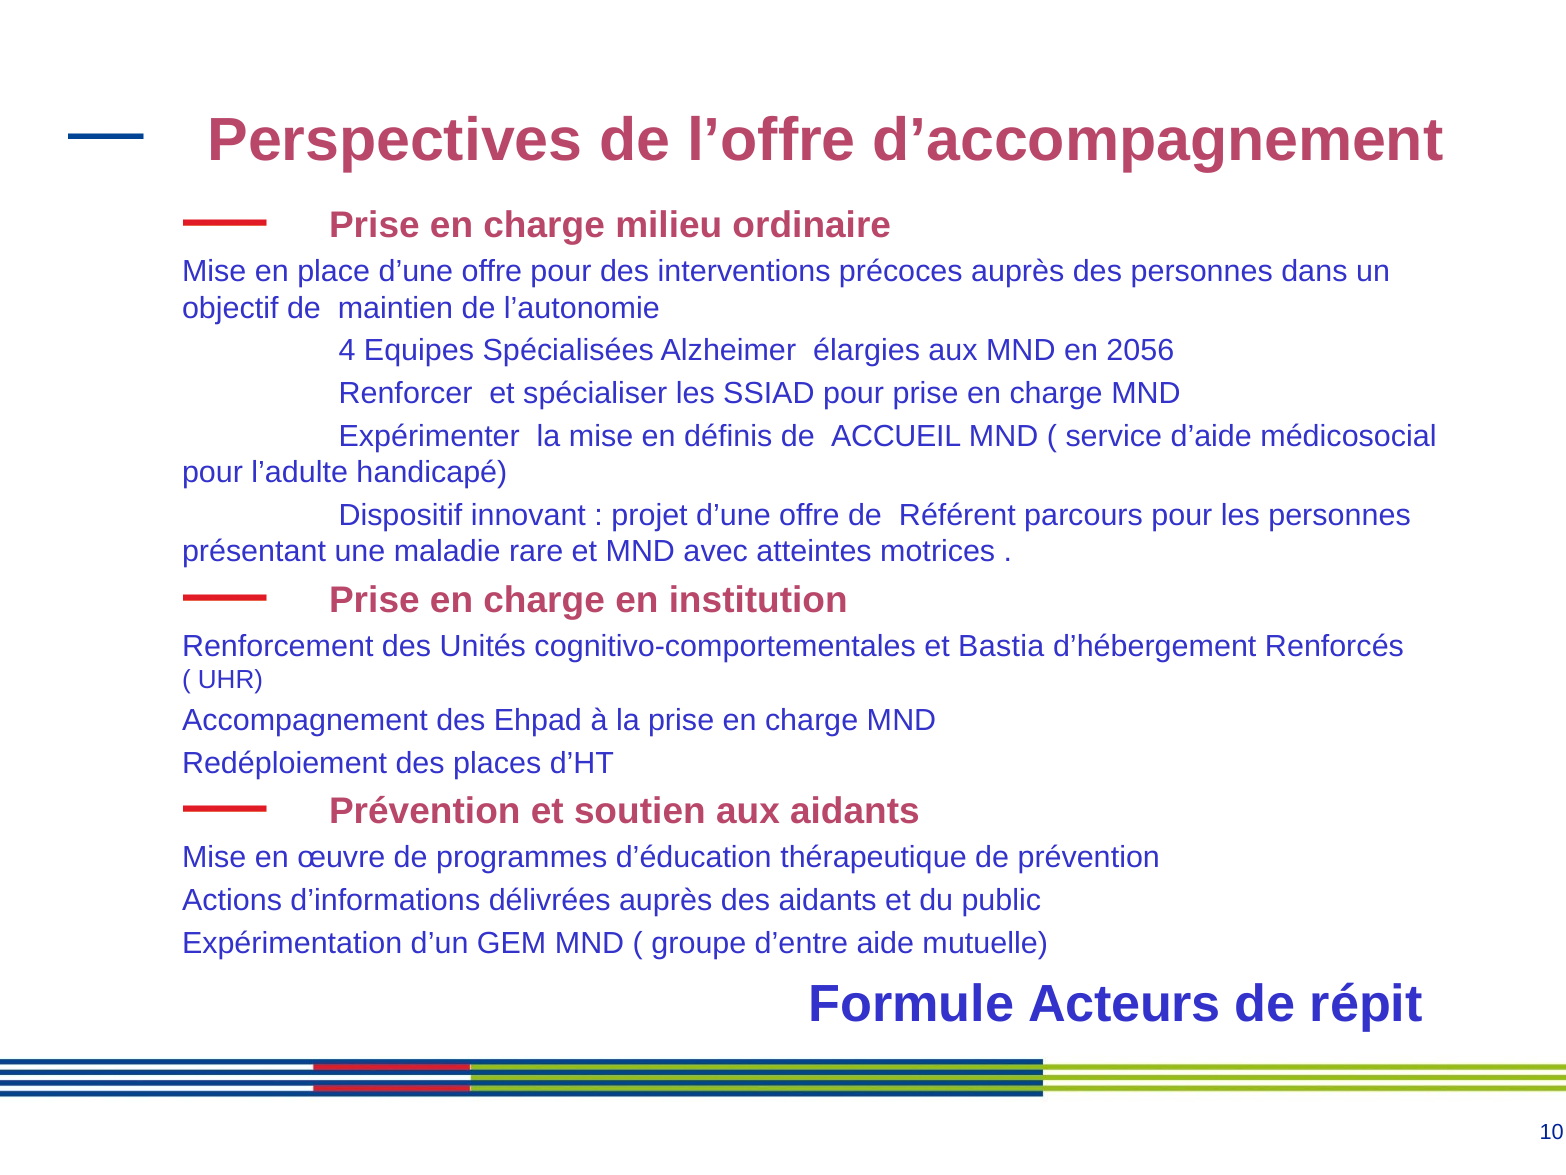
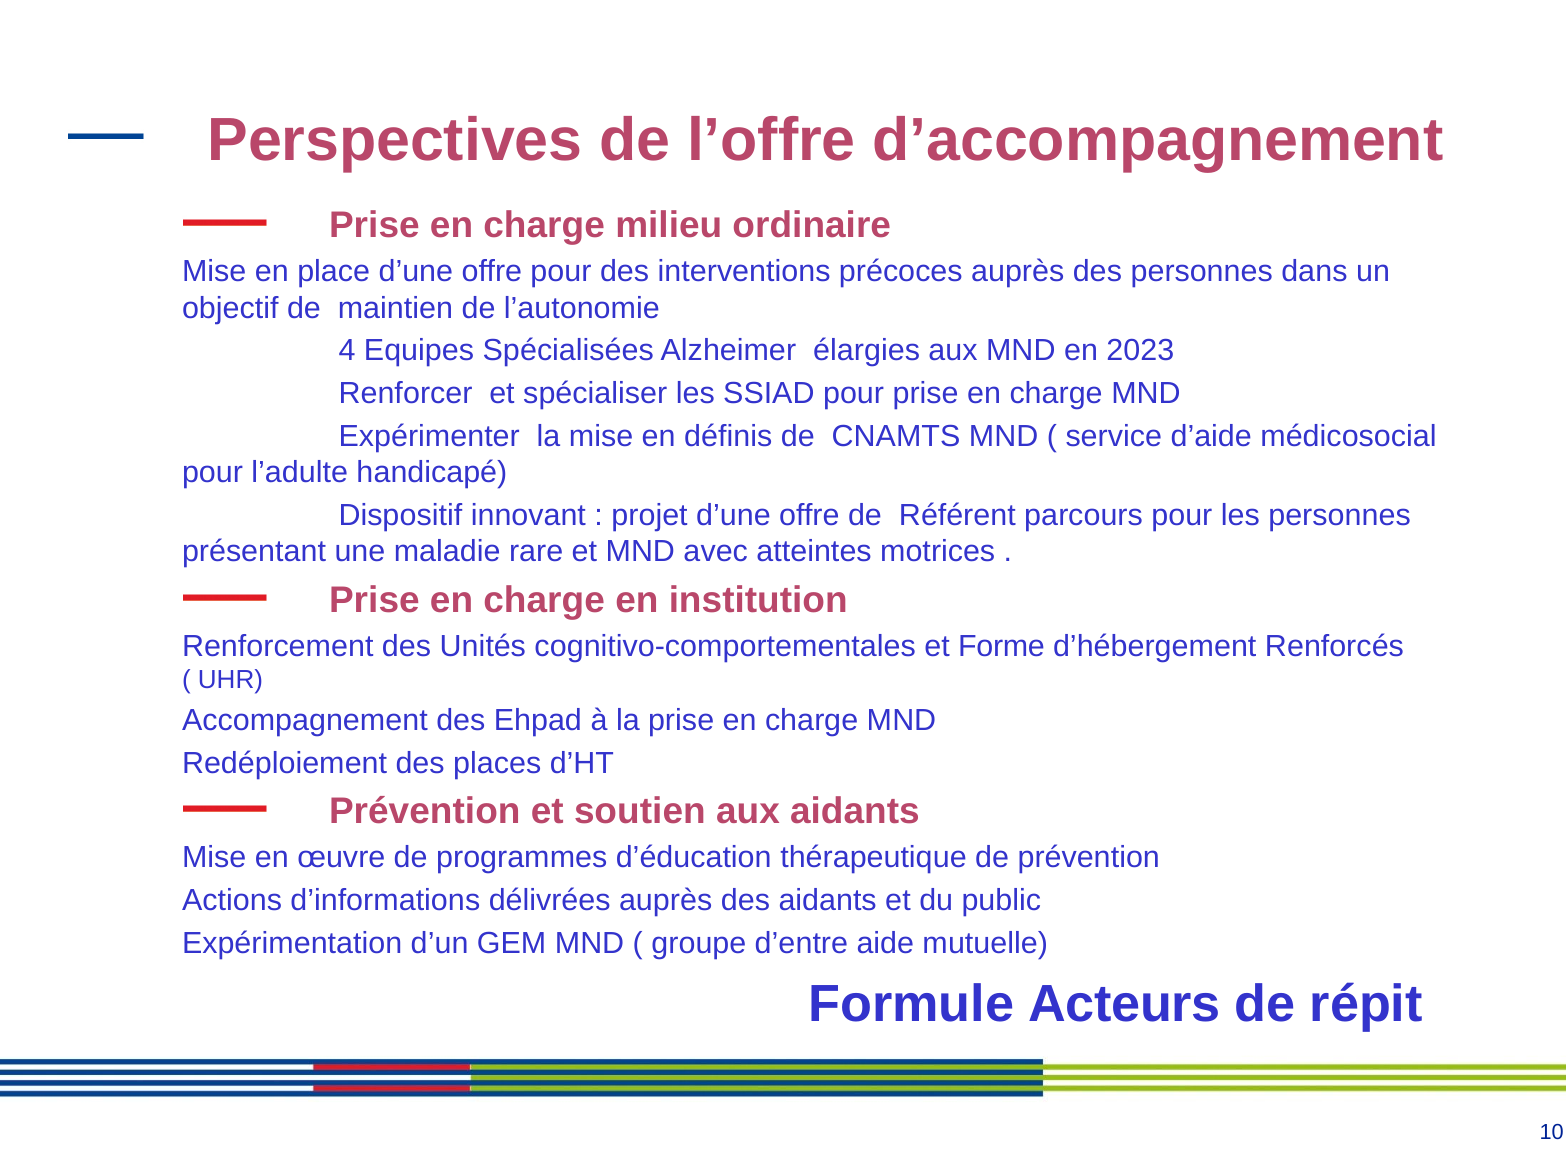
2056: 2056 -> 2023 (1140, 351)
ACCUEIL: ACCUEIL -> CNAMTS (896, 436)
Bastia: Bastia -> Forme (1002, 646)
